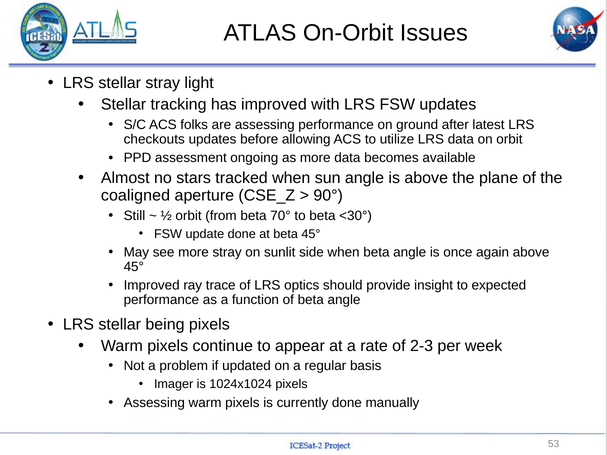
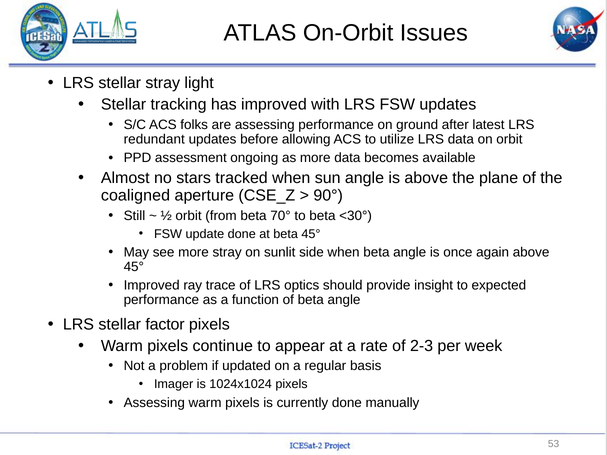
checkouts: checkouts -> redundant (154, 139)
being: being -> factor (165, 325)
